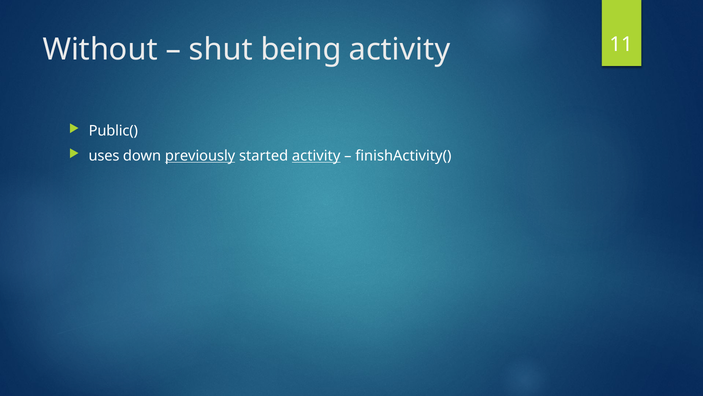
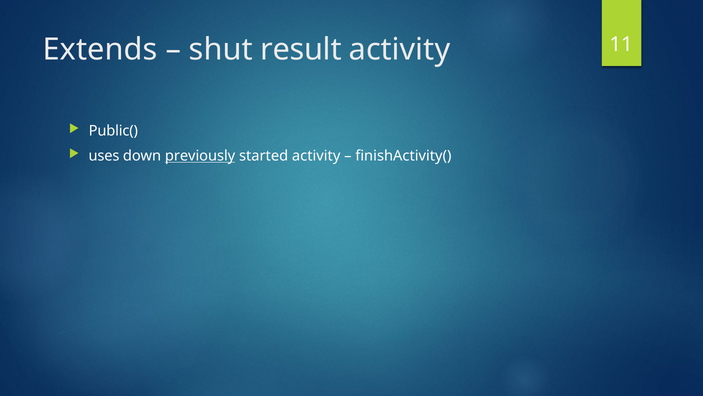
Without: Without -> Extends (100, 49)
being: being -> result (301, 49)
activity underline: present -> none (316, 156)
